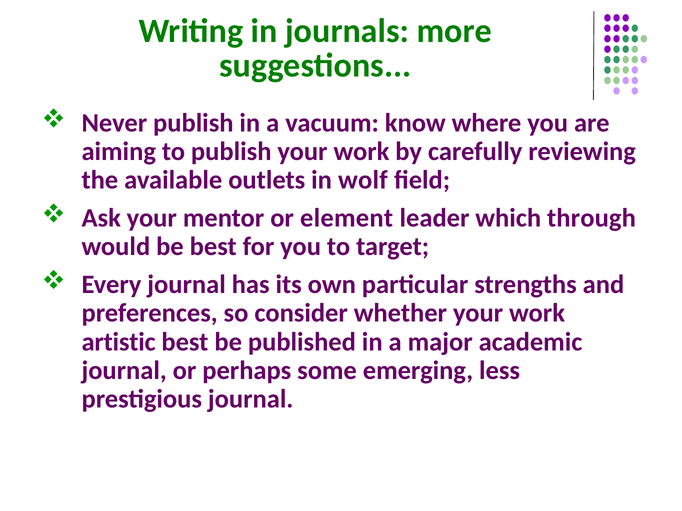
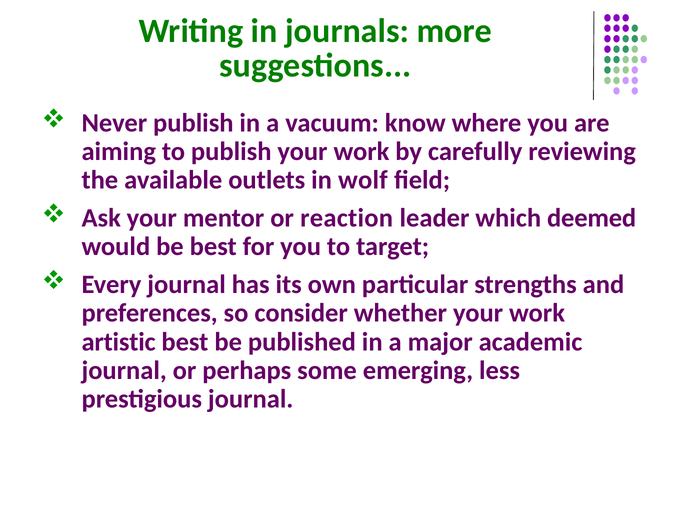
element: element -> reaction (347, 218)
through: through -> deemed (592, 218)
